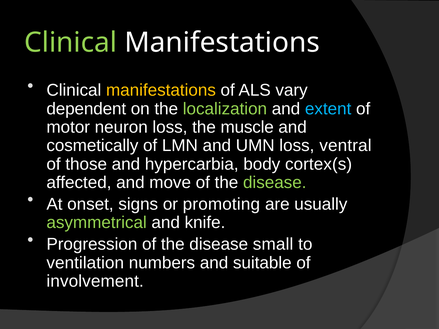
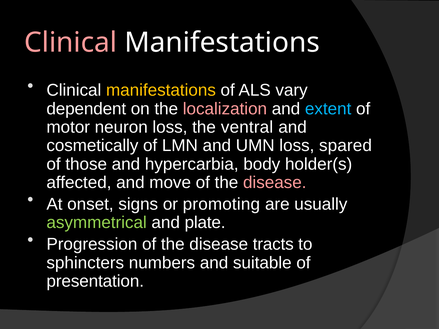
Clinical colour: light green -> pink (71, 43)
localization colour: light green -> pink (225, 109)
muscle: muscle -> ventral (247, 127)
ventral: ventral -> spared (345, 146)
cortex(s: cortex(s -> holder(s (319, 164)
disease colour: light green -> pink (275, 183)
knife: knife -> plate (205, 223)
small: small -> tracts (273, 245)
ventilation: ventilation -> sphincters (85, 263)
involvement: involvement -> presentation (95, 281)
